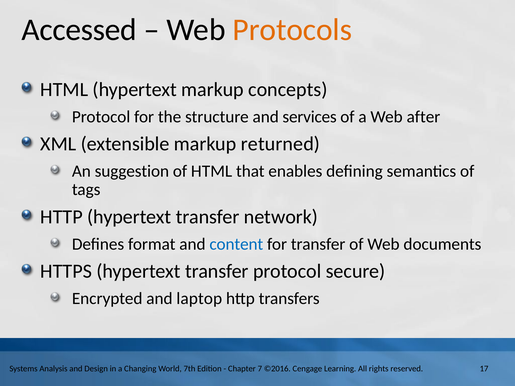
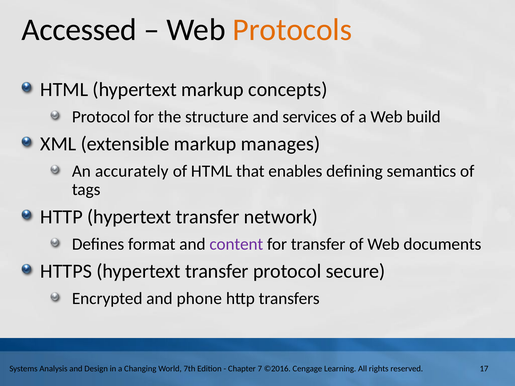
after: after -> build (424, 117)
returned: returned -> manages (280, 144)
suggestion: suggestion -> accurately (132, 171)
content colour: blue -> purple (236, 244)
laptop: laptop -> phone (199, 299)
